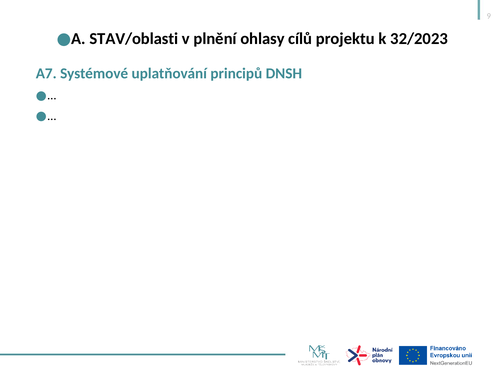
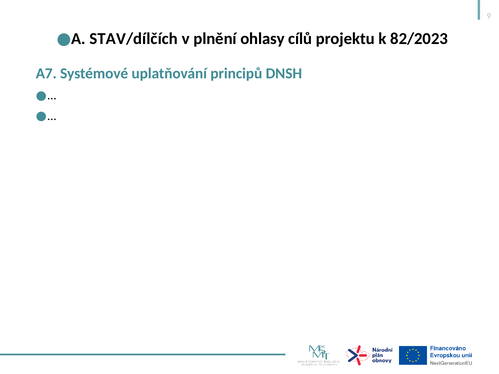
STAV/oblasti: STAV/oblasti -> STAV/dílčích (134, 39)
32/2023: 32/2023 -> 82/2023 (419, 39)
